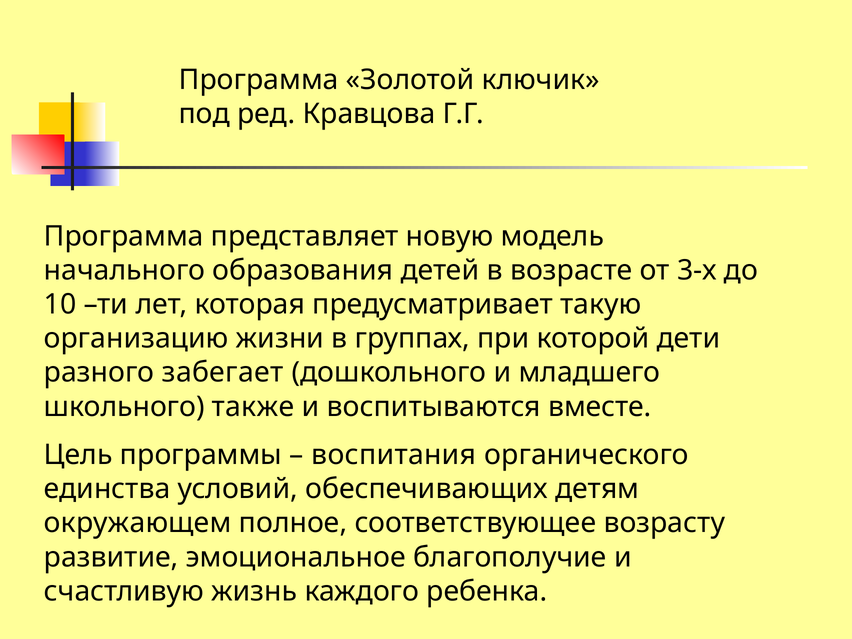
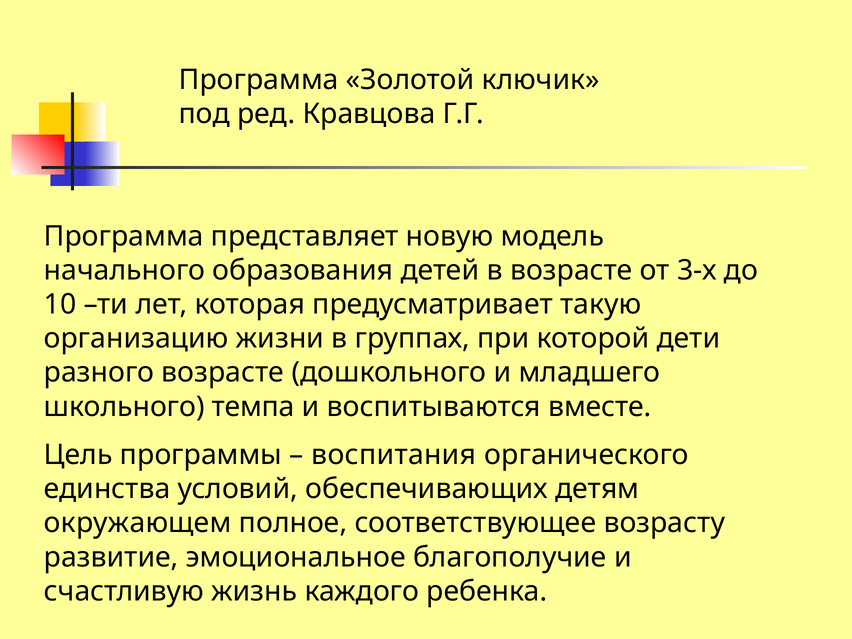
разного забегает: забегает -> возрасте (223, 373)
также: также -> темпа (253, 407)
